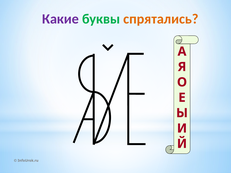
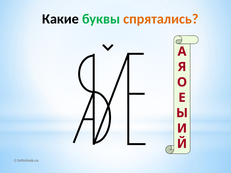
Какие colour: purple -> black (60, 19)
